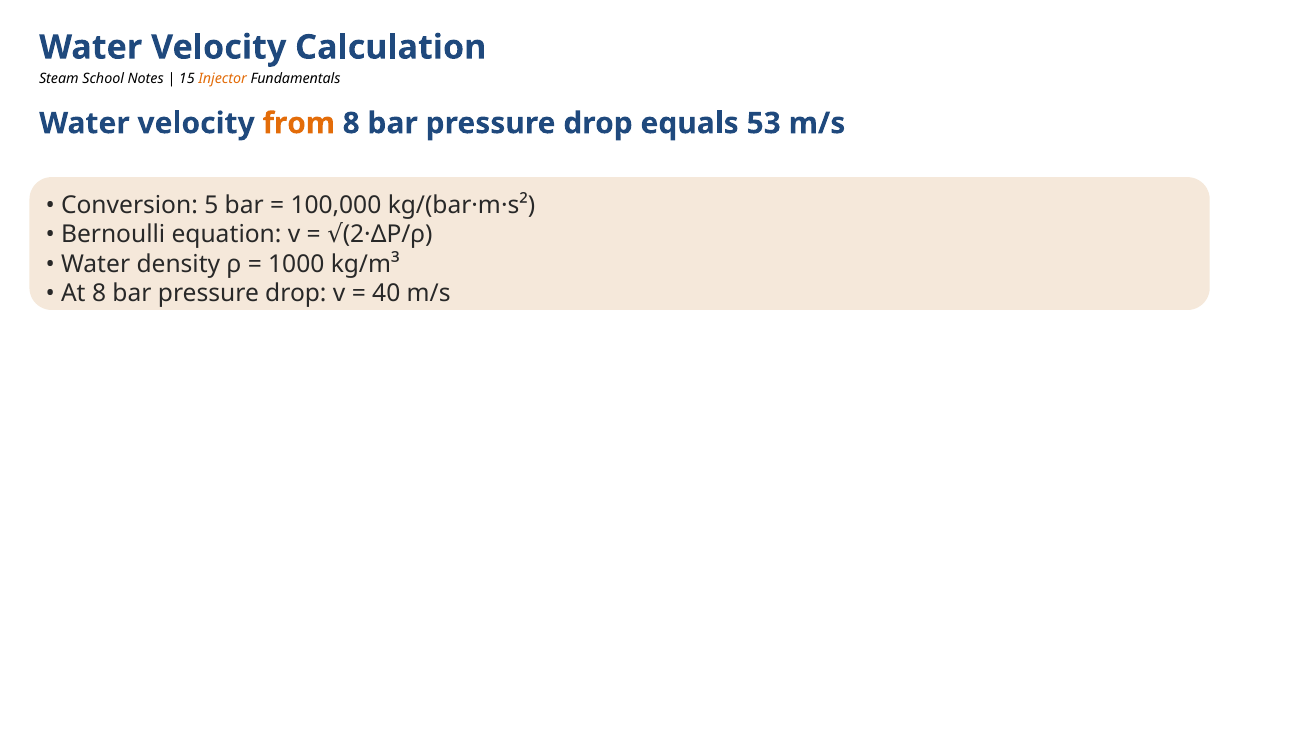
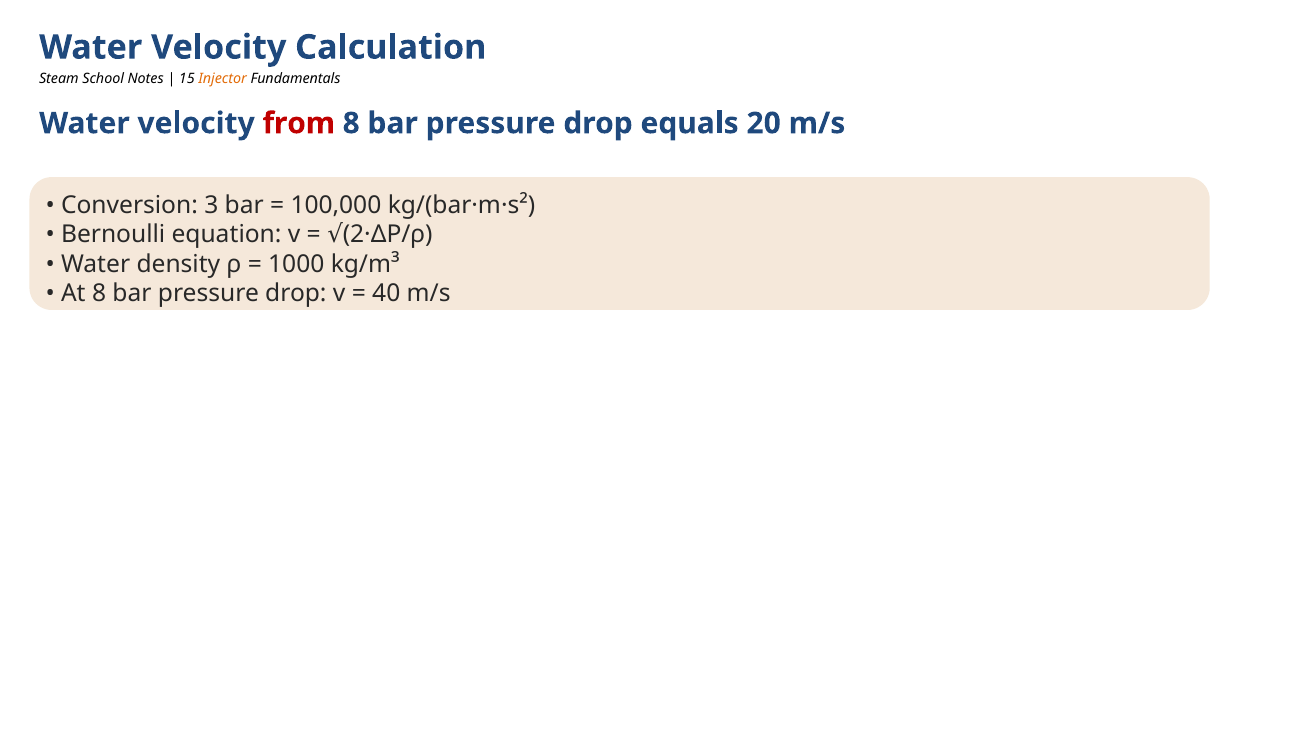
from colour: orange -> red (299, 123)
53: 53 -> 20 (764, 123)
5: 5 -> 3 (211, 205)
